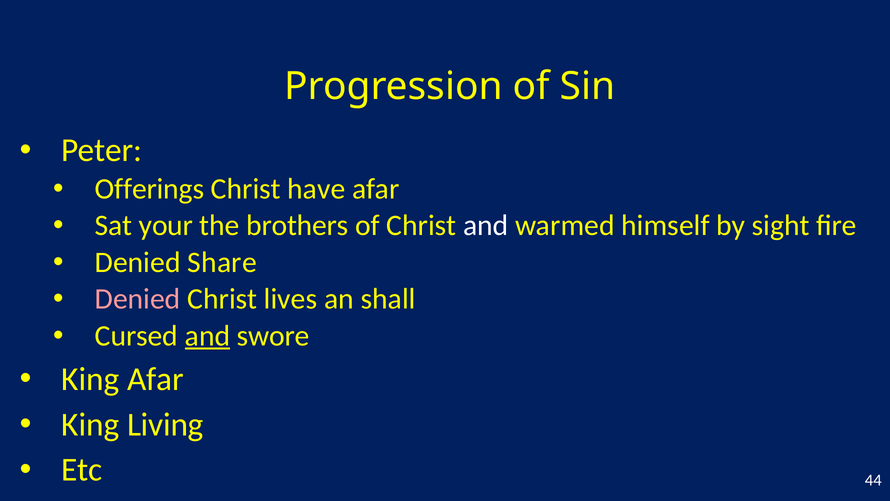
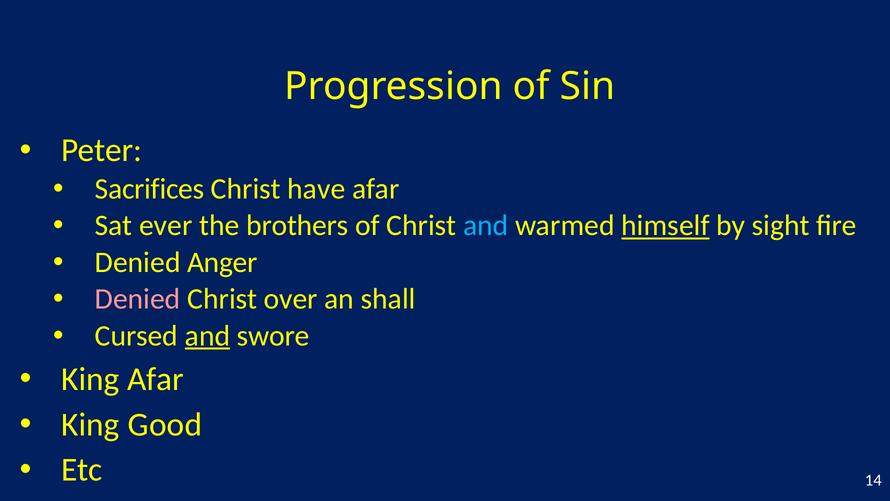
Offerings: Offerings -> Sacrifices (150, 189)
your: your -> ever (166, 226)
and colour: white -> light blue (486, 226)
himself underline: none -> present (665, 226)
Share: Share -> Anger (222, 262)
lives: lives -> over (291, 299)
Living: Living -> Good (165, 424)
44: 44 -> 14 (873, 480)
